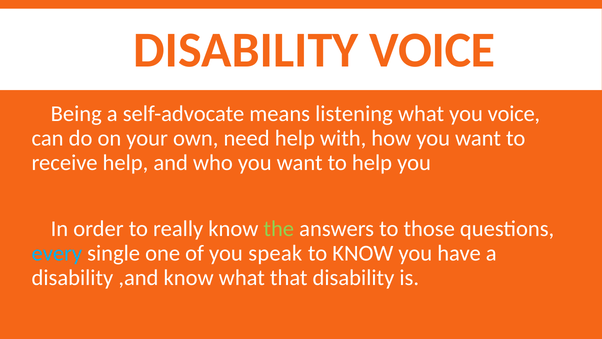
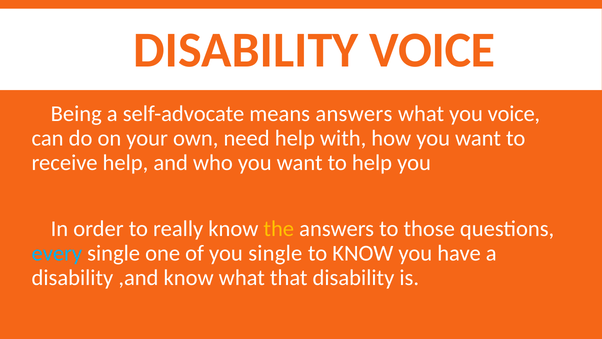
means listening: listening -> answers (354, 114)
the colour: light green -> yellow (279, 229)
you speak: speak -> single (275, 253)
